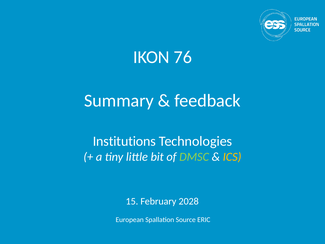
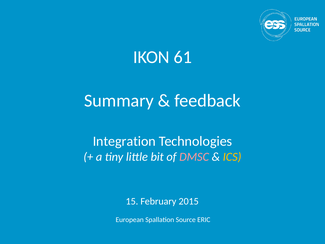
76: 76 -> 61 (183, 57)
Institutions: Institutions -> Integration (124, 141)
DMSC colour: light green -> pink (194, 157)
2028: 2028 -> 2015 (189, 201)
